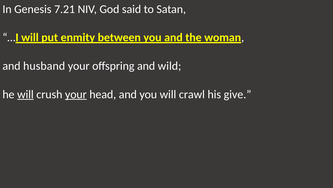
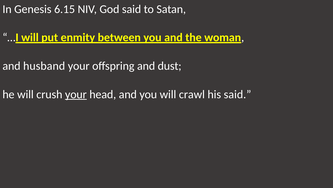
7.21: 7.21 -> 6.15 (65, 9)
wild: wild -> dust (170, 66)
will underline: present -> none (25, 94)
his give: give -> said (237, 94)
